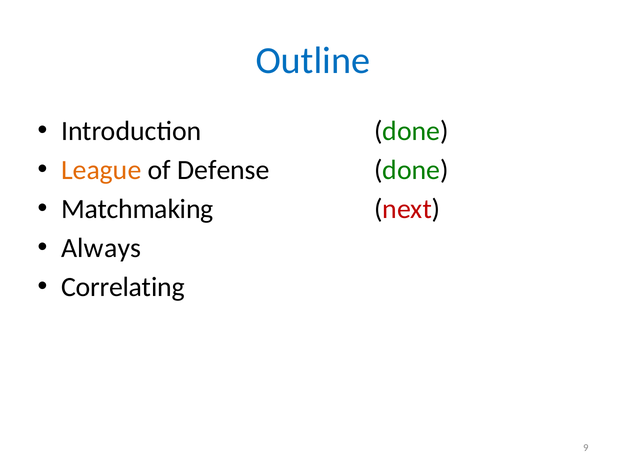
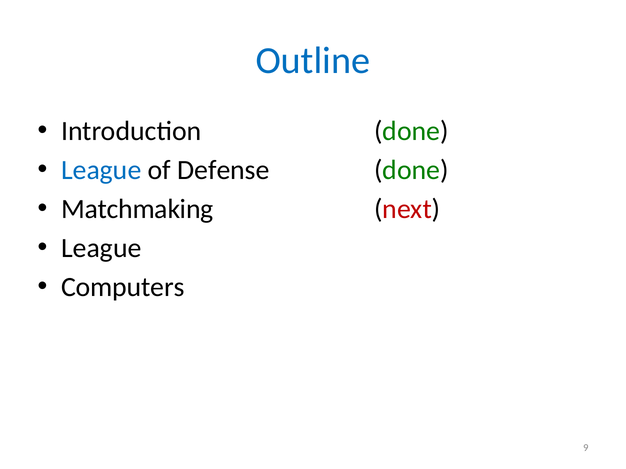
League colour: orange -> blue (101, 170)
Always: Always -> League (101, 248)
Correlating: Correlating -> Computers (123, 287)
